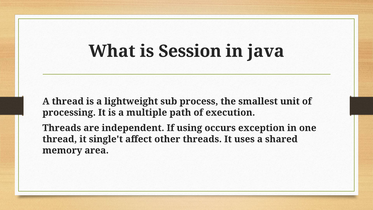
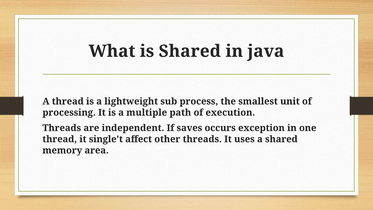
is Session: Session -> Shared (190, 51)
using: using -> saves (189, 128)
